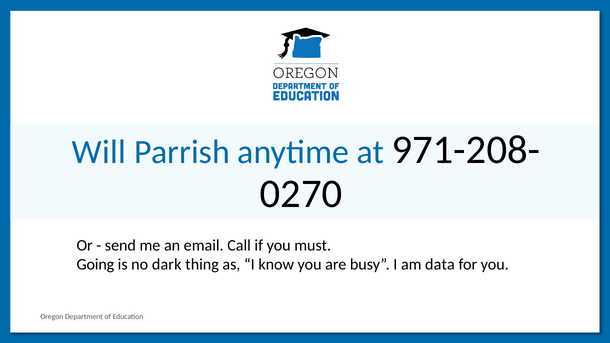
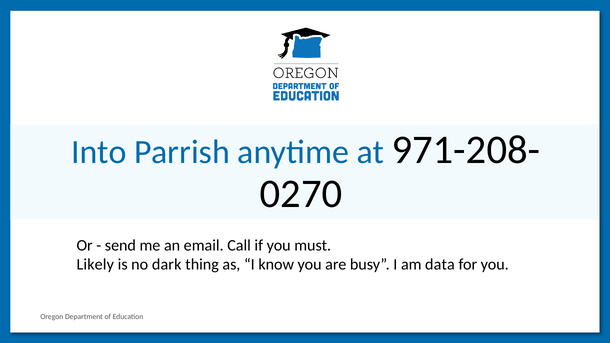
Will: Will -> Into (99, 152)
Going: Going -> Likely (95, 265)
